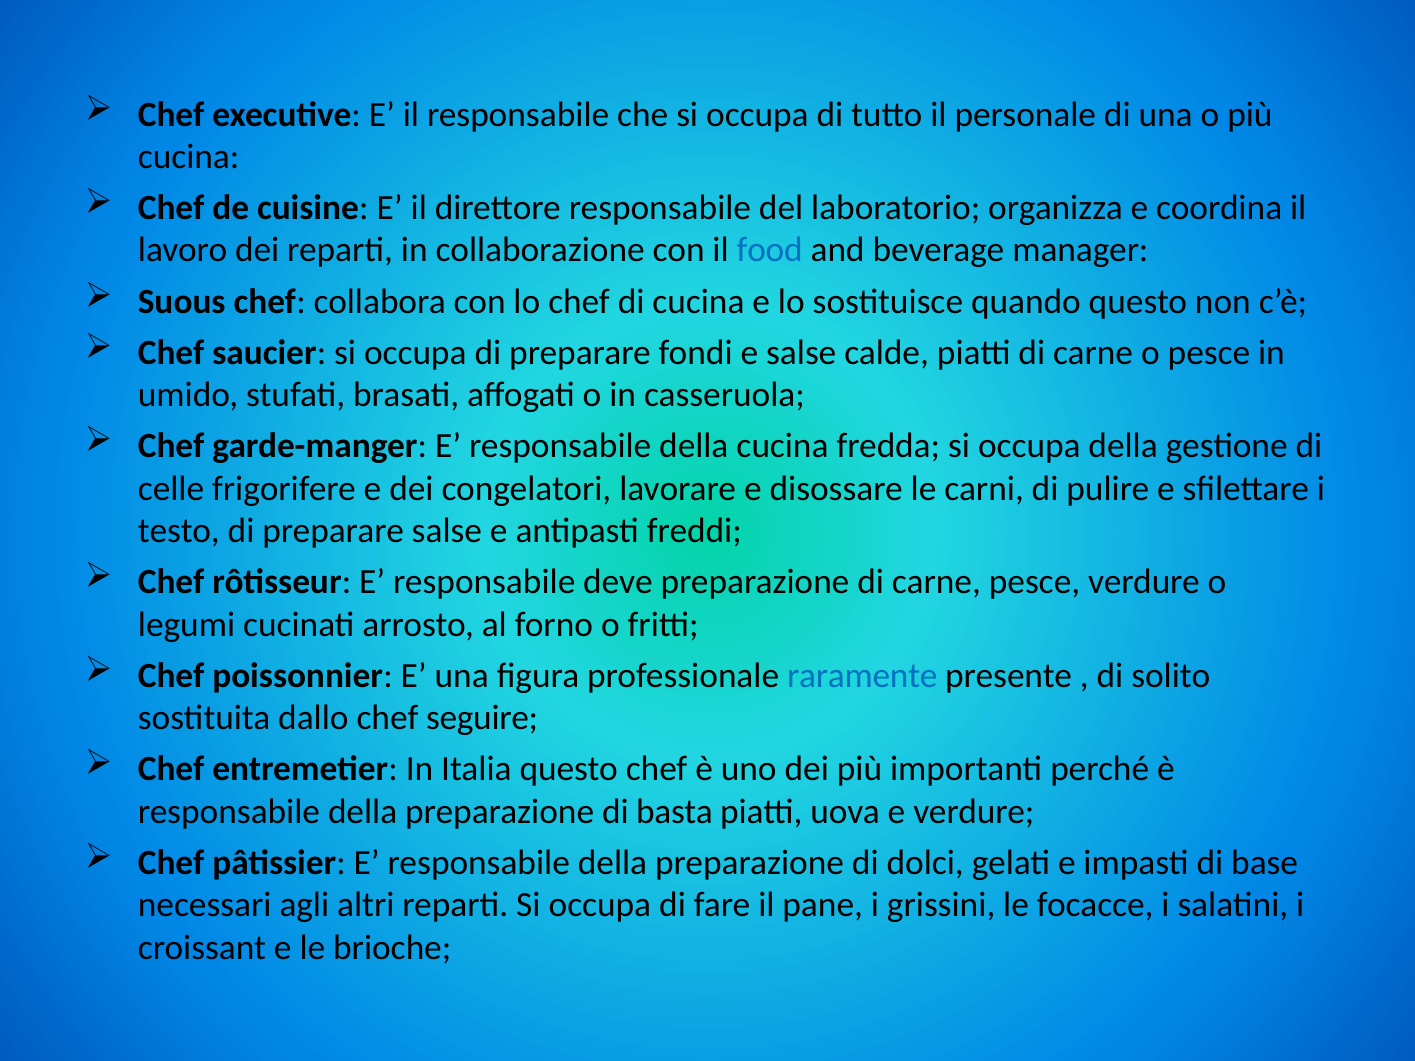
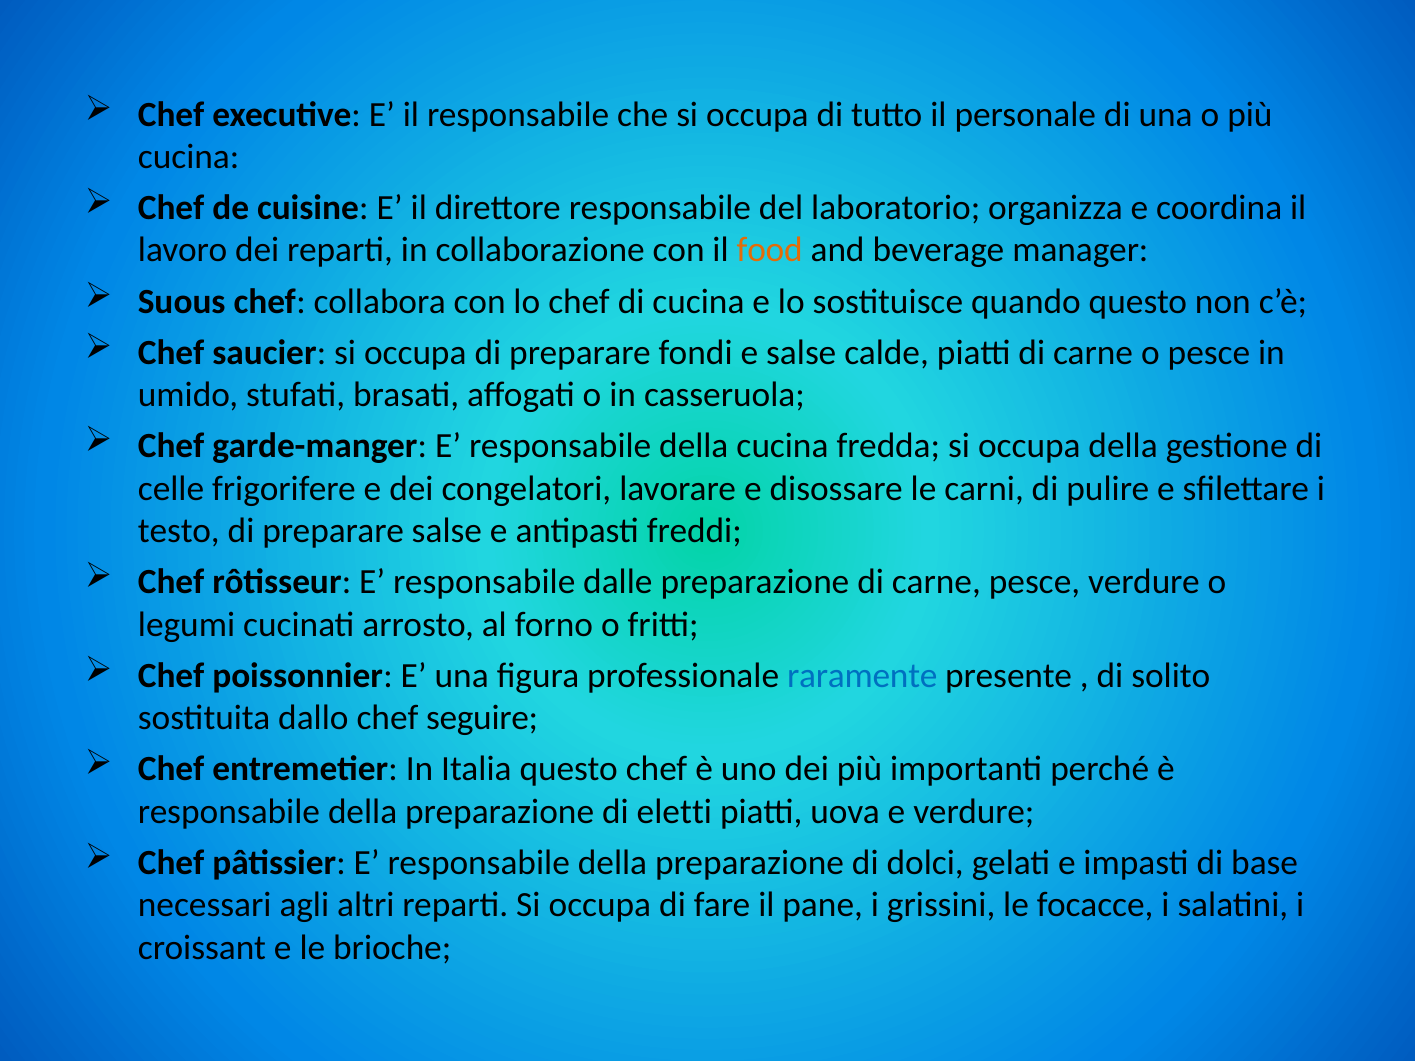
food colour: blue -> orange (770, 250)
deve: deve -> dalle (618, 582)
basta: basta -> eletti (674, 812)
